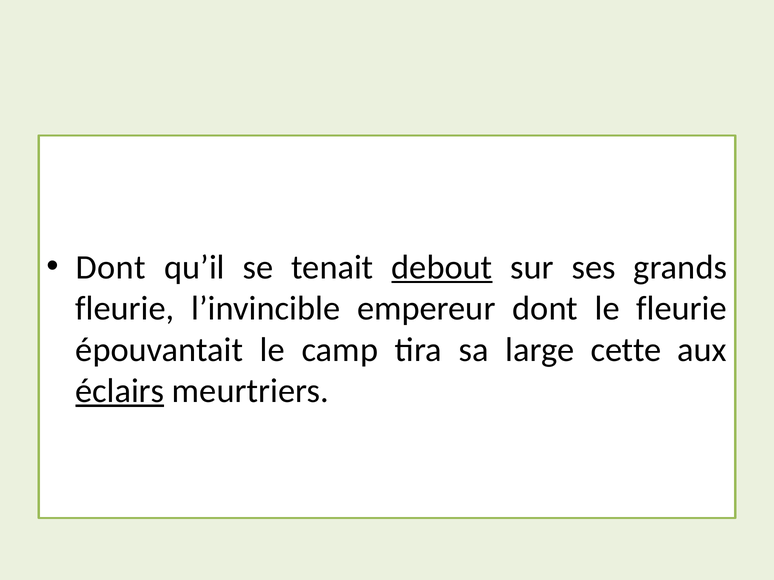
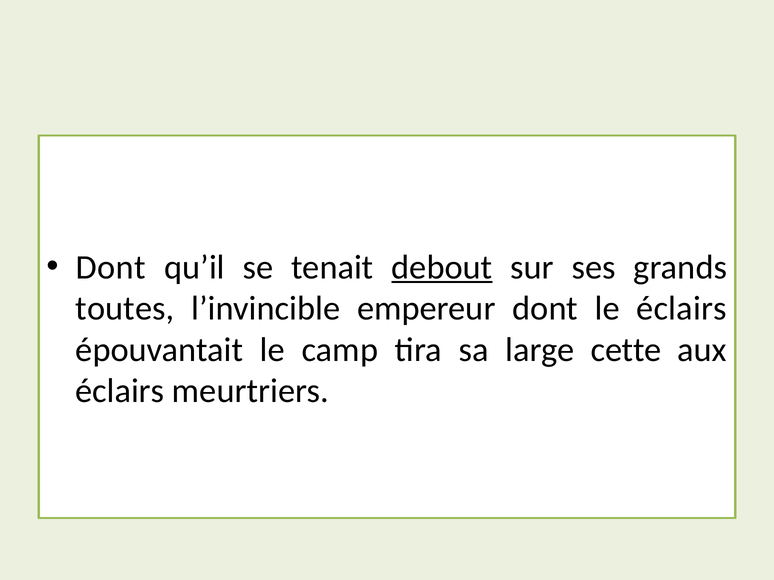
fleurie: fleurie -> toutes (125, 309)
le fleurie: fleurie -> éclairs (682, 309)
éclairs underline: present -> none (120, 391)
